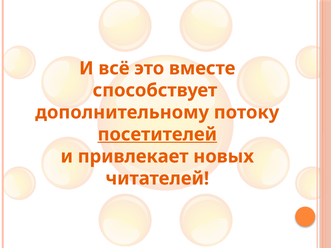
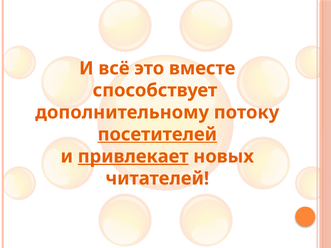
привлекает underline: none -> present (133, 157)
